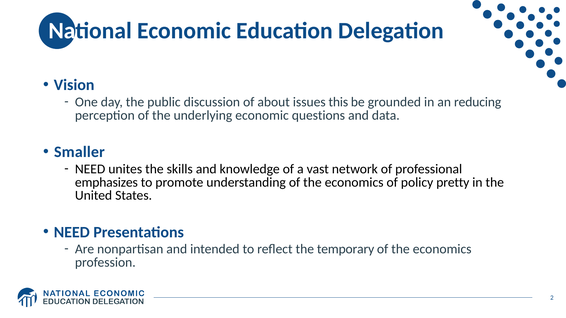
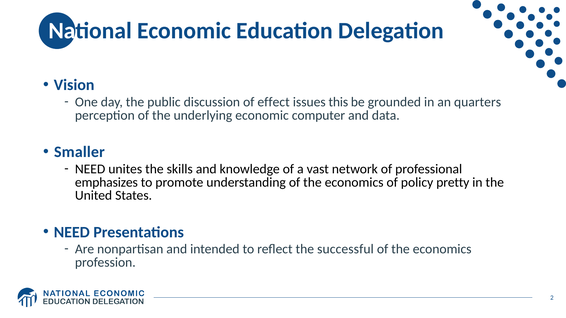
about: about -> effect (274, 102)
reducing: reducing -> quarters (478, 102)
questions: questions -> computer (318, 115)
temporary: temporary -> successful (345, 249)
